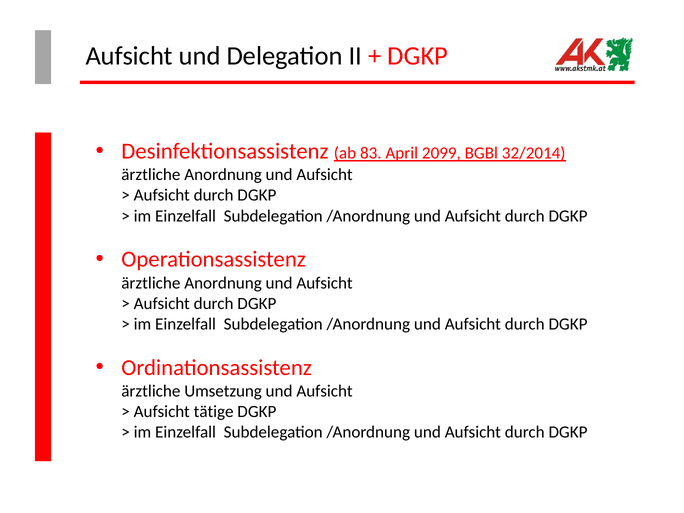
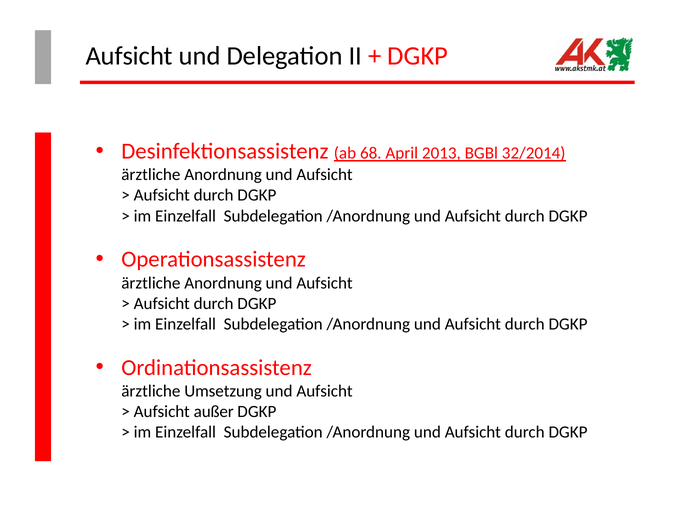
83: 83 -> 68 (371, 153)
2099: 2099 -> 2013 (441, 153)
tätige: tätige -> außer (214, 412)
